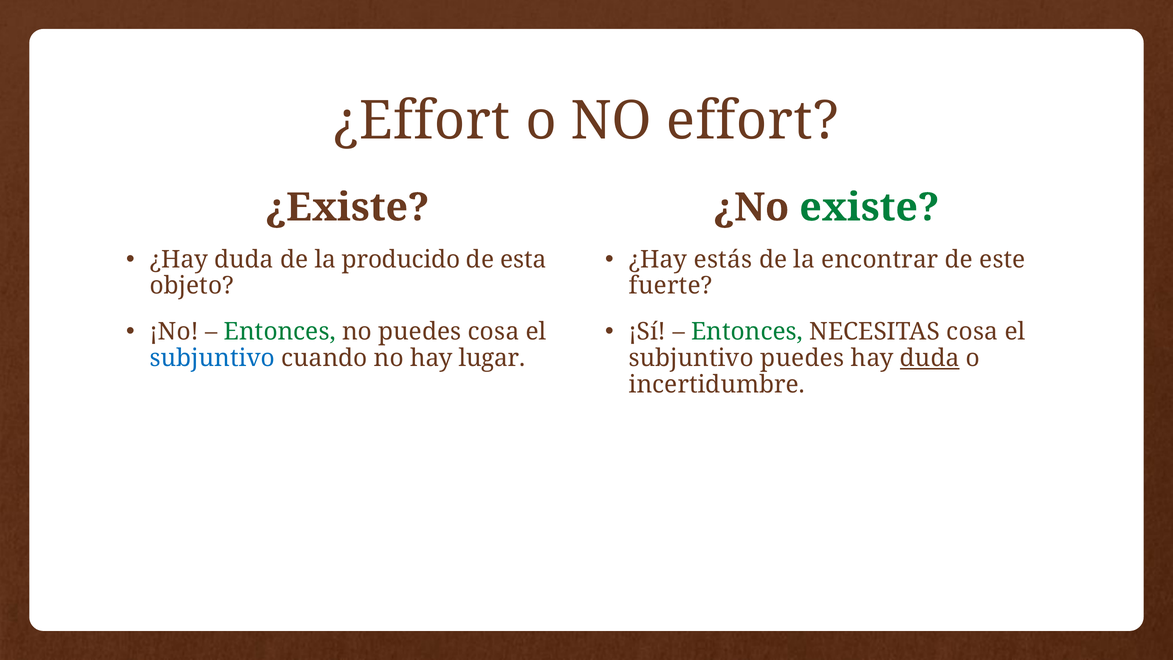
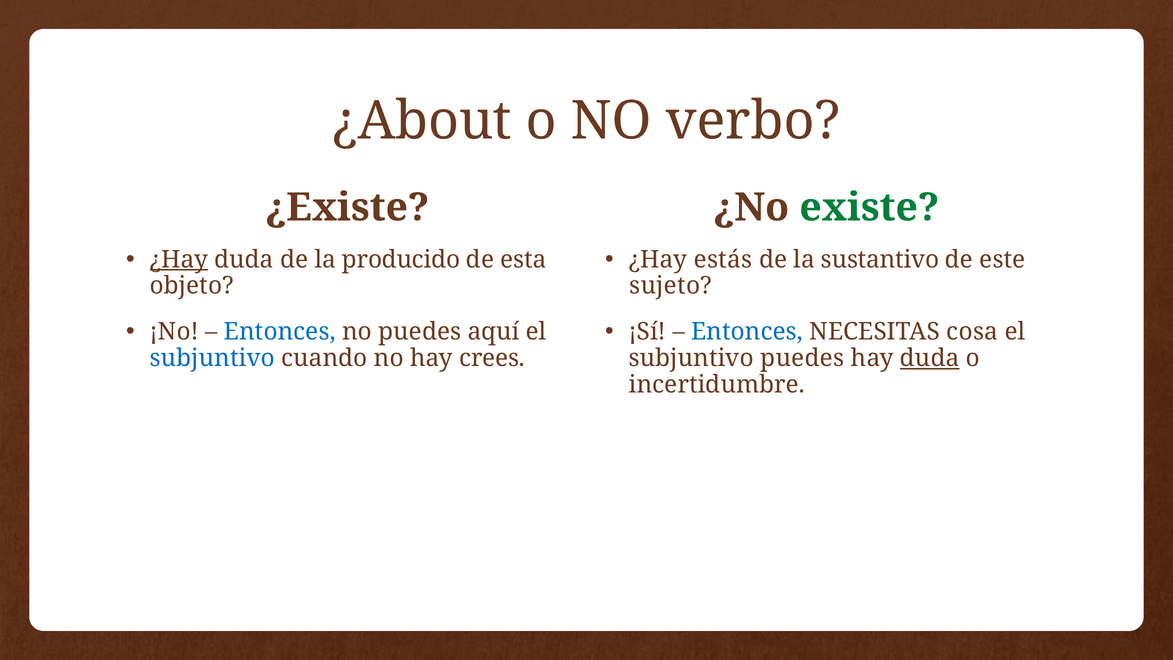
¿Effort: ¿Effort -> ¿About (422, 121)
effort: effort -> verbo (753, 121)
¿Hay underline: none -> present (179, 259)
encontrar: encontrar -> sustantivo (880, 259)
fuerte: fuerte -> sujeto (671, 286)
Entonces colour: green -> blue (280, 332)
puedes cosa: cosa -> aquí (494, 332)
Entonces colour: green -> blue (747, 332)
lugar: lugar -> crees (492, 358)
